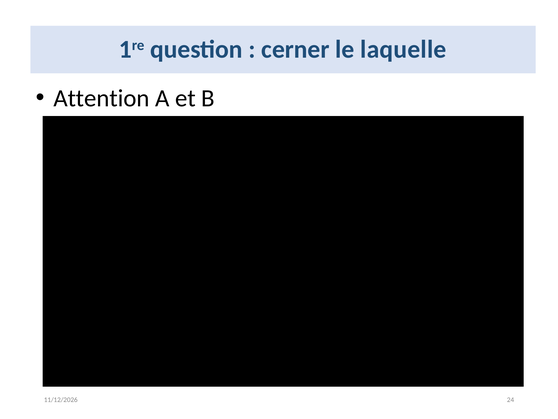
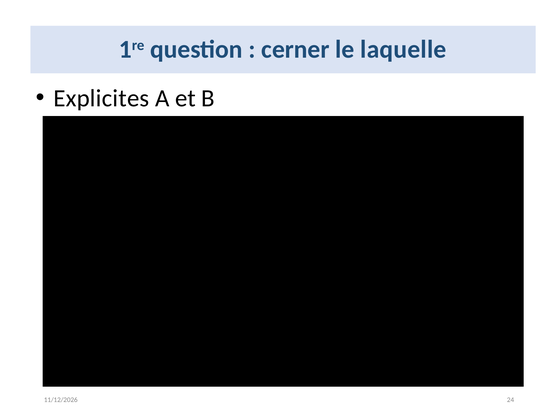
Attention: Attention -> Explicites (101, 98)
